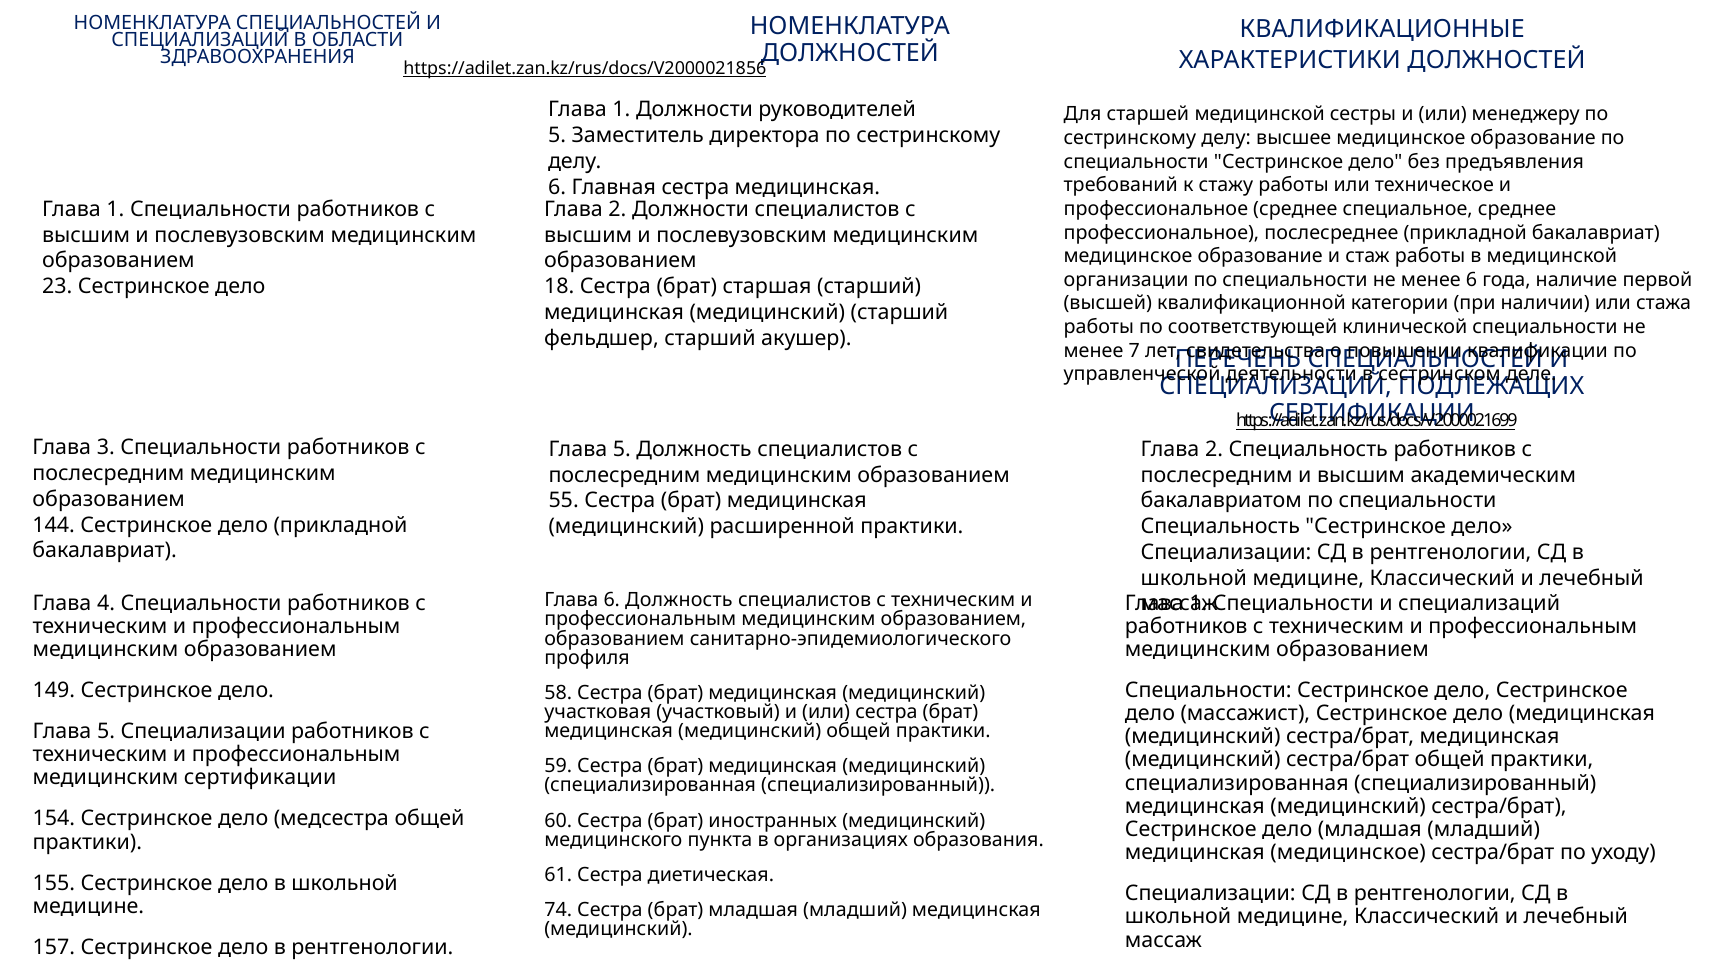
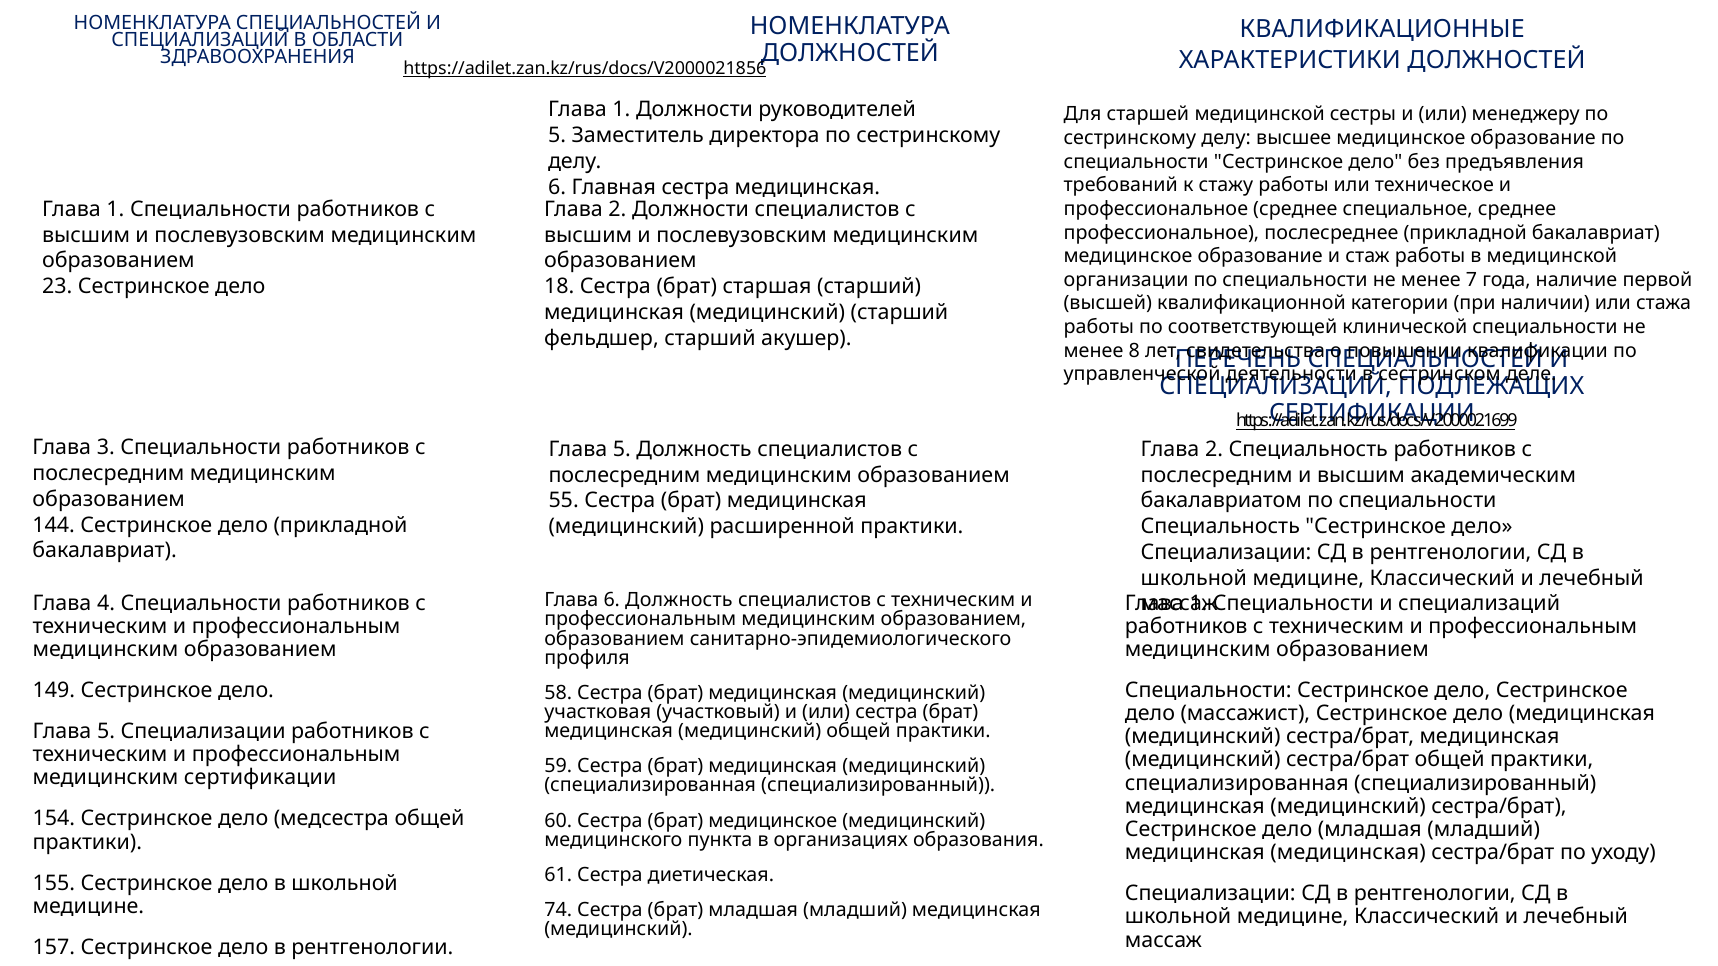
менее 6: 6 -> 7 (1472, 280)
7: 7 -> 8 (1134, 351)
брат иностранных: иностранных -> медицинское (773, 821)
медицинская медицинское: медицинское -> медицинская (1348, 853)
